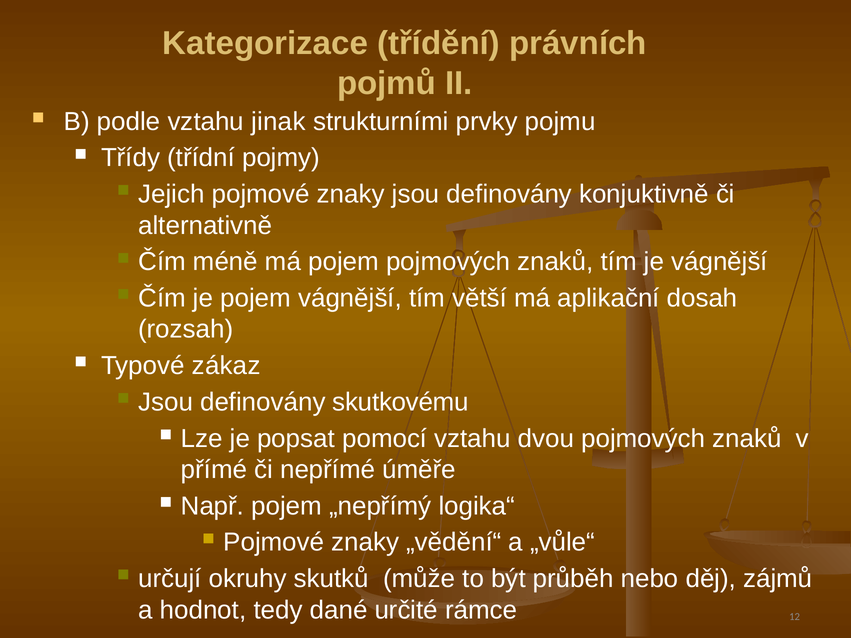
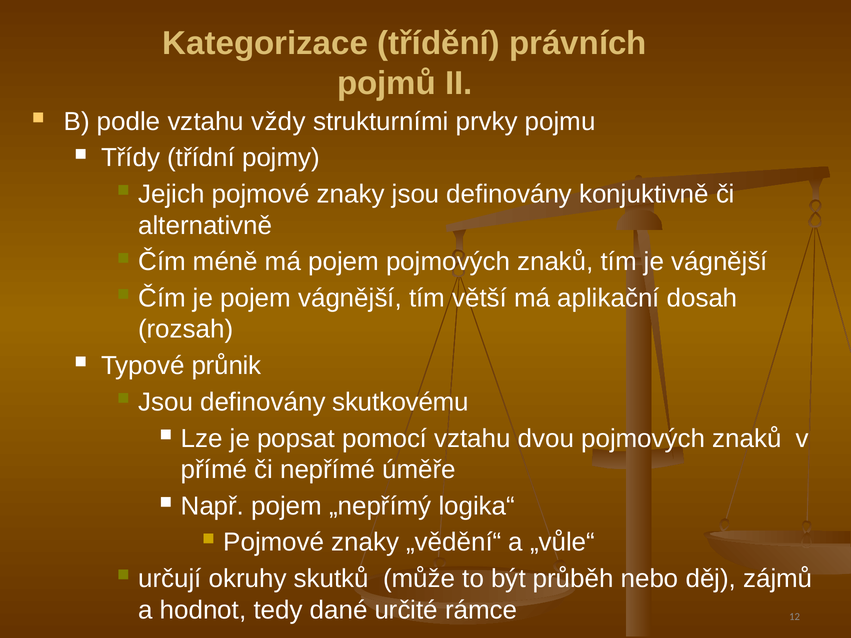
jinak: jinak -> vždy (278, 122)
zákaz: zákaz -> průnik (226, 366)
